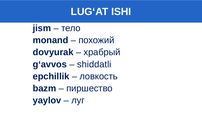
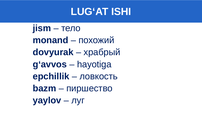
shiddatli: shiddatli -> hayotiga (94, 64)
